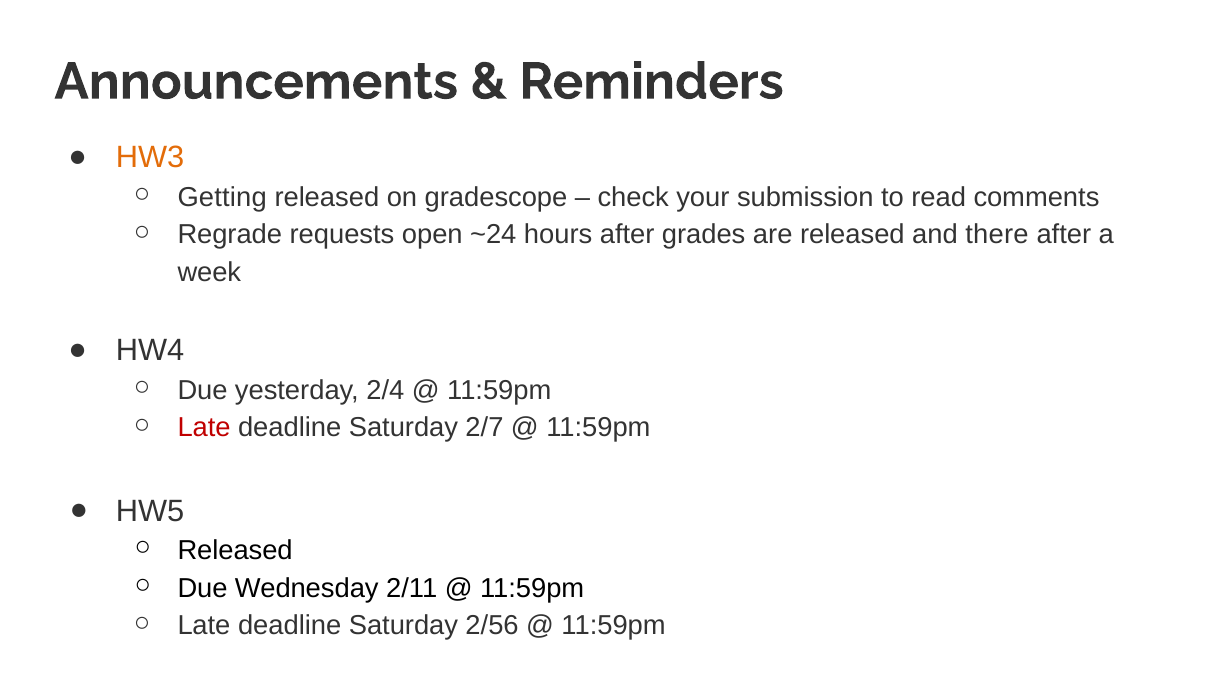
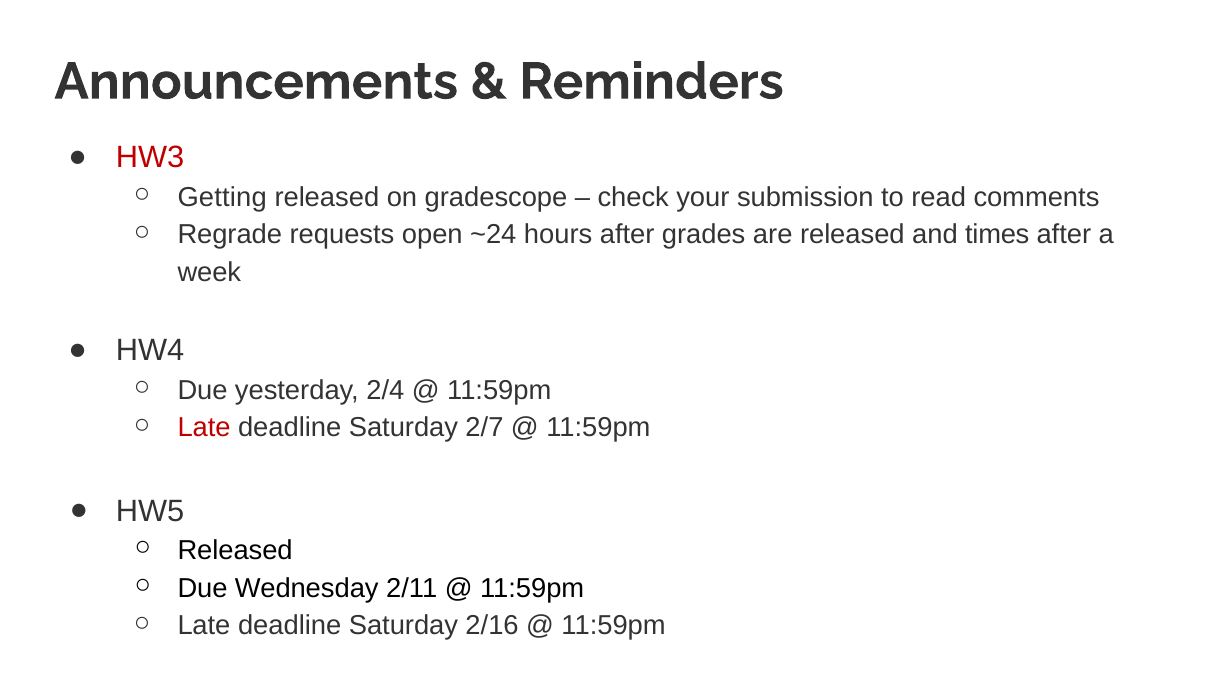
HW3 colour: orange -> red (150, 158)
there: there -> times (997, 235)
2/56: 2/56 -> 2/16 (492, 626)
